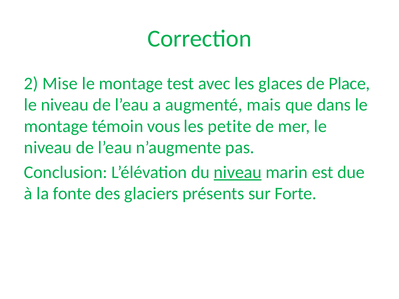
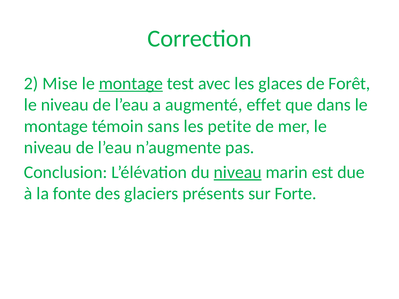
montage underline: none -> present (131, 84)
Place: Place -> Forêt (349, 84)
mais: mais -> effet (264, 105)
vous: vous -> sans (163, 126)
